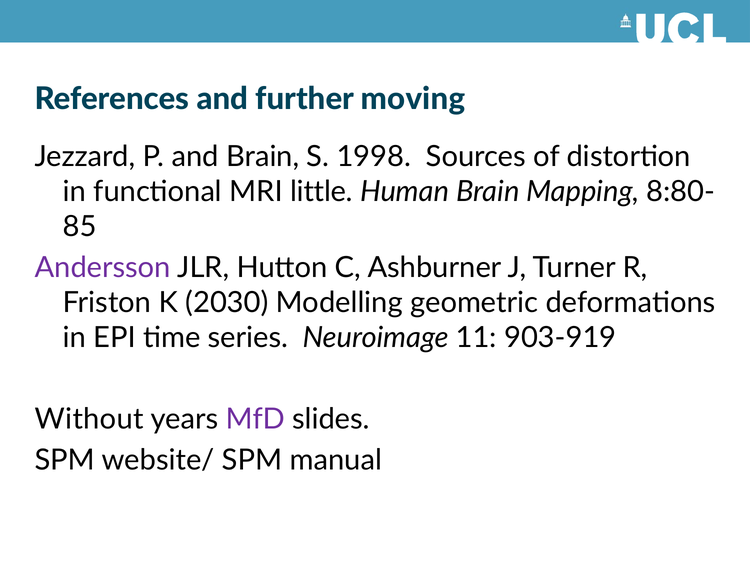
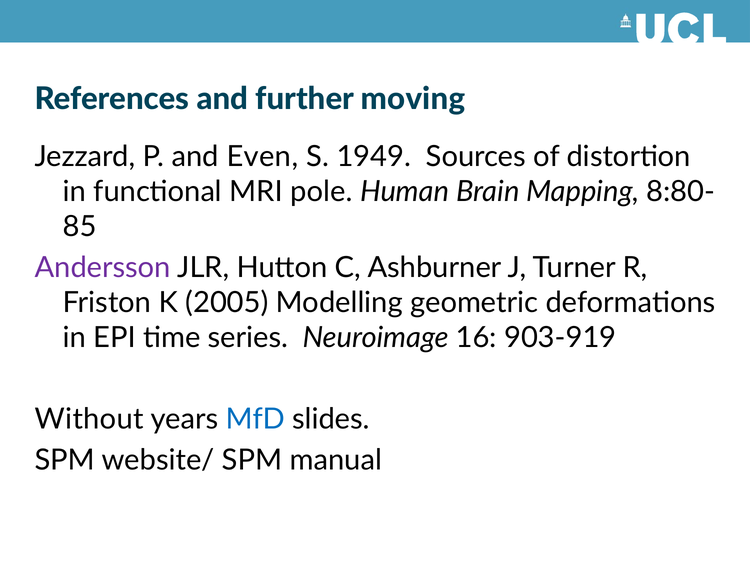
and Brain: Brain -> Even (262, 157)
1998: 1998 -> 1949 (374, 157)
little: little -> pole (321, 192)
2030: 2030 -> 2005 (227, 303)
11: 11 -> 16 (476, 338)
MfD colour: purple -> blue (255, 420)
